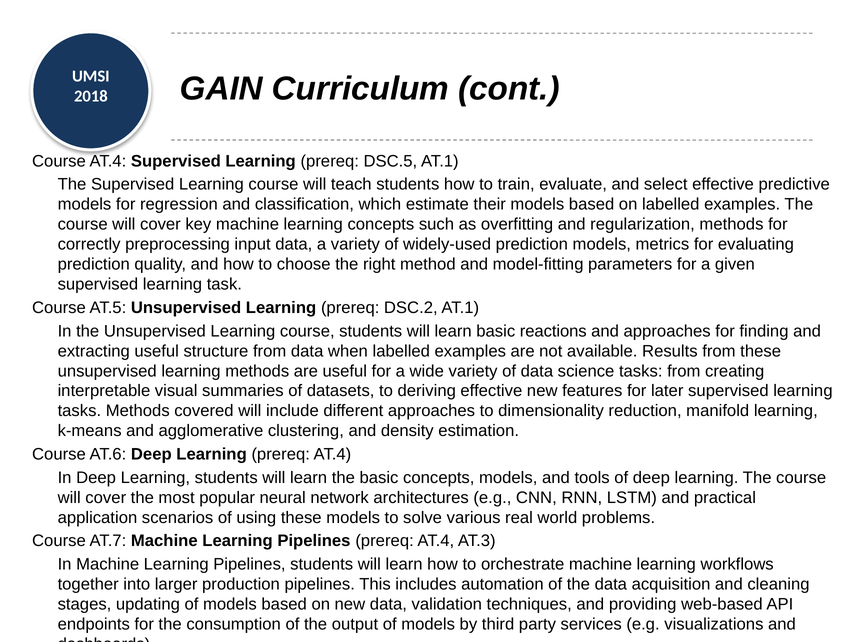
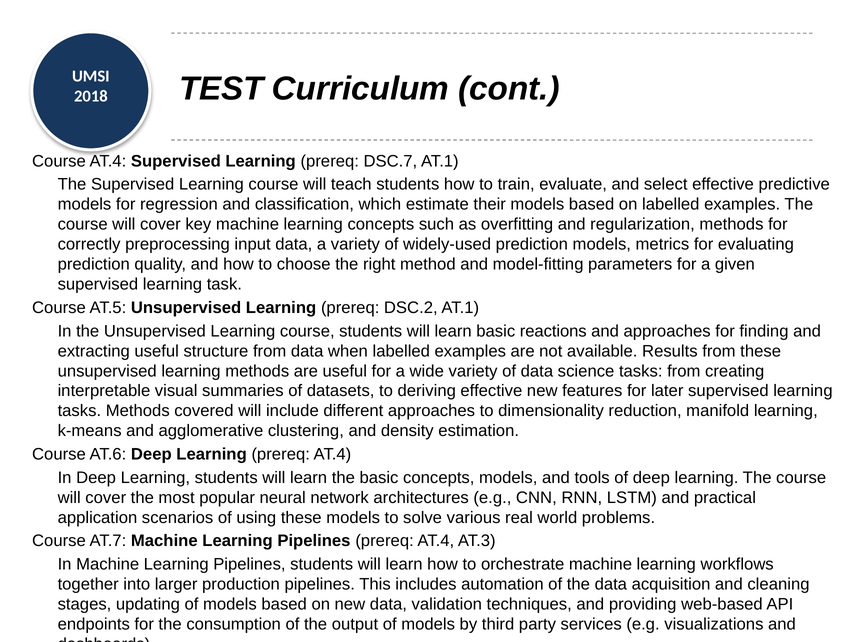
GAIN: GAIN -> TEST (221, 89)
DSC.5: DSC.5 -> DSC.7 (390, 161)
